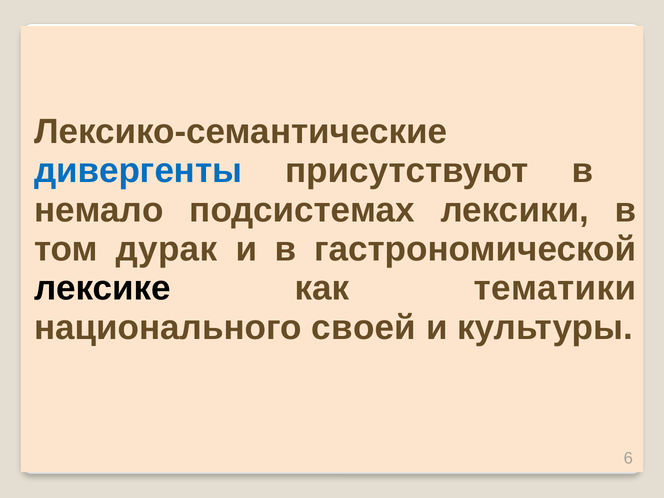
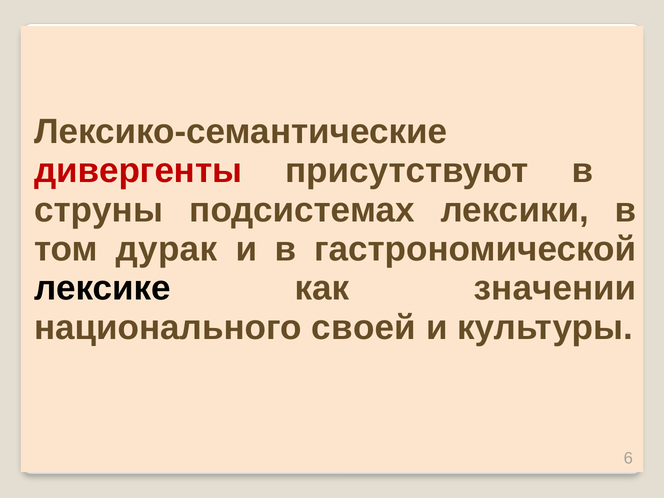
дивергенты colour: blue -> red (138, 171)
немало: немало -> струны (99, 210)
тематики: тематики -> значении (555, 288)
